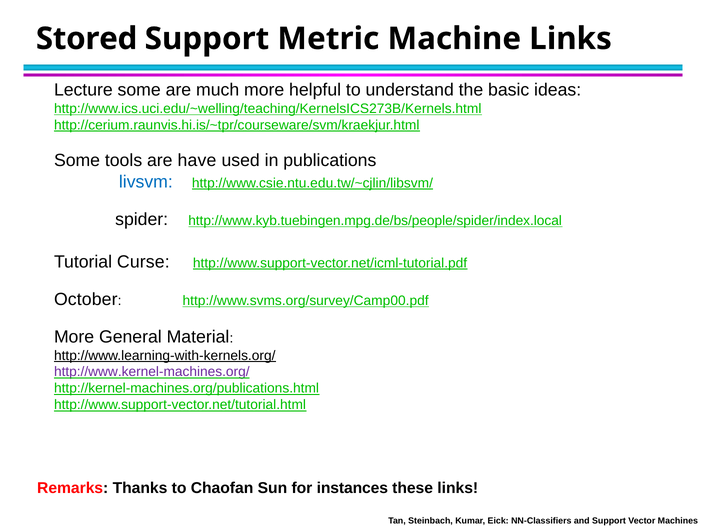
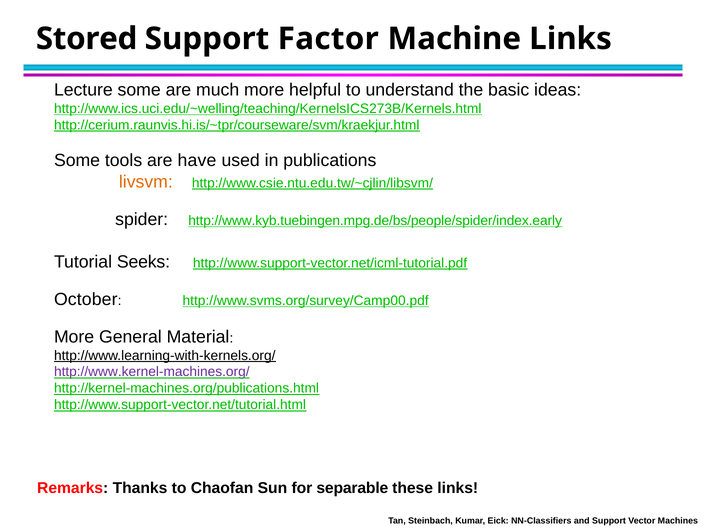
Metric: Metric -> Factor (328, 39)
livsvm colour: blue -> orange (146, 182)
http://www.kyb.tuebingen.mpg.de/bs/people/spider/index.local: http://www.kyb.tuebingen.mpg.de/bs/people/spider/index.local -> http://www.kyb.tuebingen.mpg.de/bs/people/spider/index.early (375, 221)
Curse: Curse -> Seeks (144, 262)
instances: instances -> separable (352, 488)
